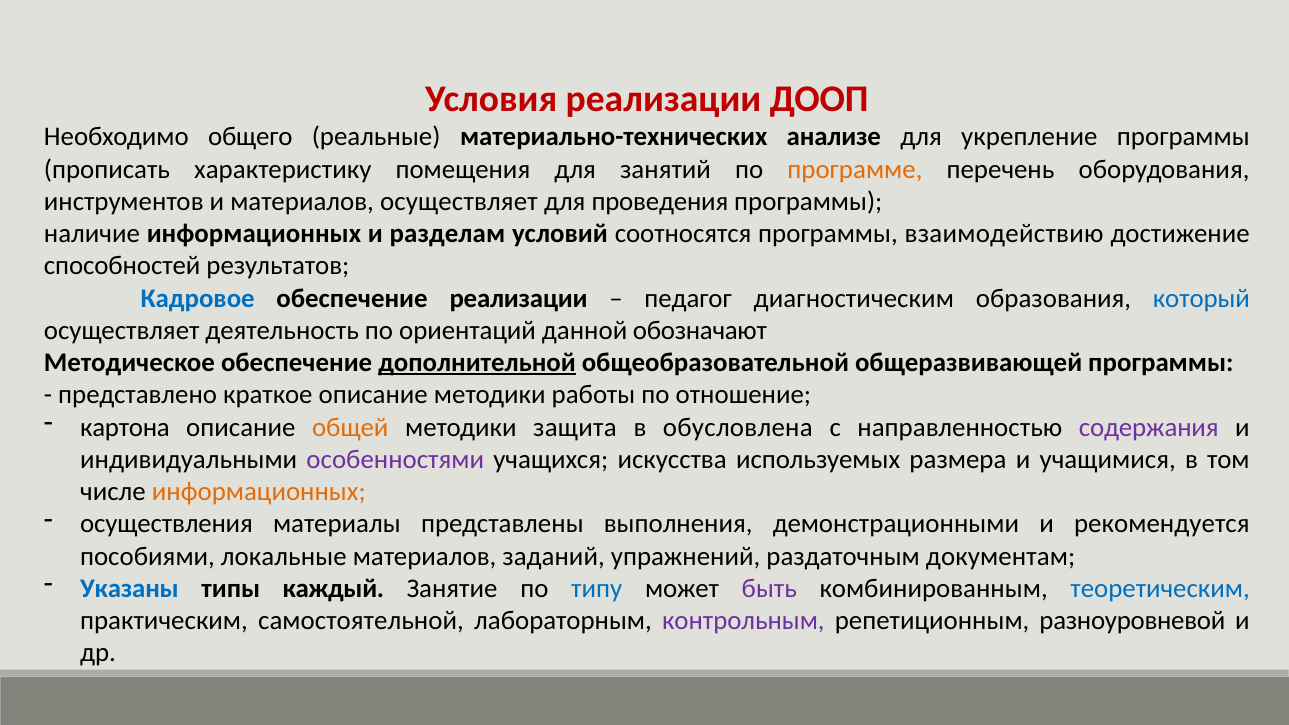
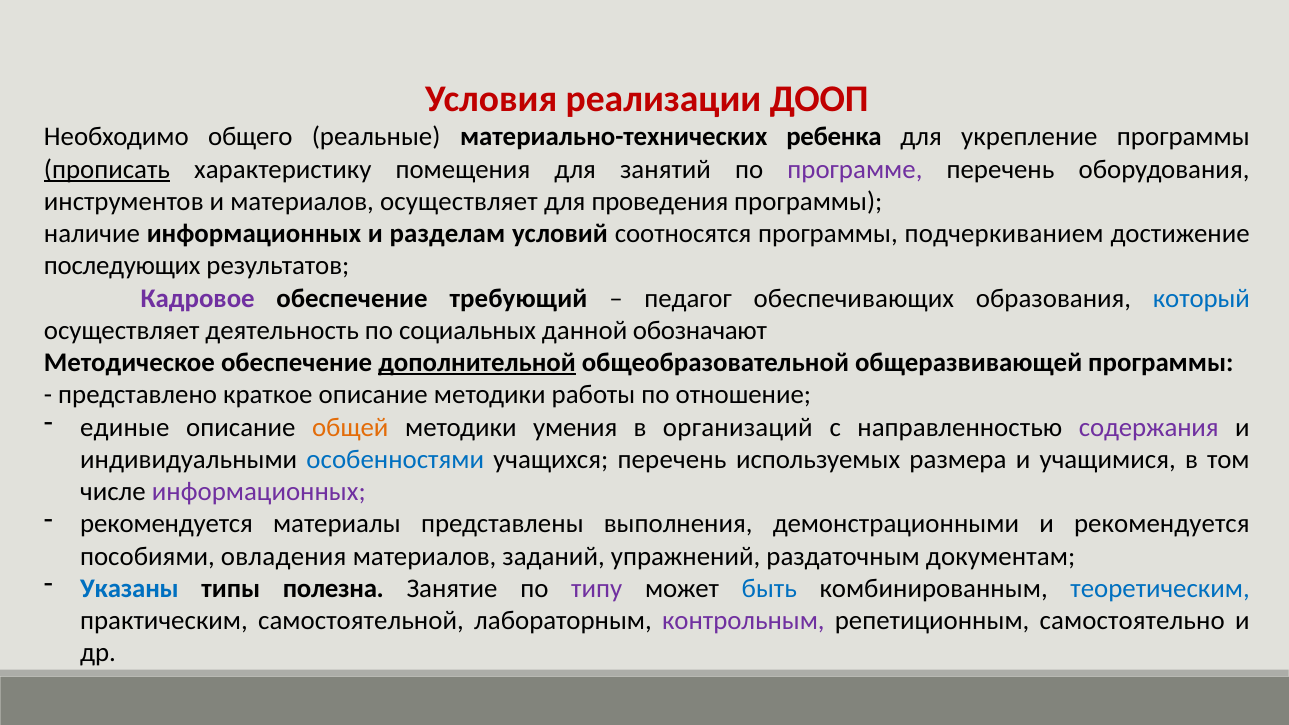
анализе: анализе -> ребенка (834, 137)
прописать underline: none -> present (107, 169)
программе colour: orange -> purple (855, 169)
взаимодействию: взаимодействию -> подчеркиванием (1004, 234)
способностей: способностей -> последующих (122, 266)
Кадровое colour: blue -> purple (198, 298)
обеспечение реализации: реализации -> требующий (518, 298)
диагностическим: диагностическим -> обеспечивающих (854, 298)
ориентаций: ориентаций -> социальных (468, 331)
картона: картона -> единые (125, 427)
защита: защита -> умения (575, 427)
обусловлена: обусловлена -> организаций (738, 427)
особенностями colour: purple -> blue (395, 459)
учащихся искусства: искусства -> перечень (672, 459)
информационных colour: orange -> purple (259, 492)
осуществления: осуществления -> рекомендуется (167, 524)
локальные: локальные -> овладения (284, 556)
каждый: каждый -> полезна (333, 588)
типу colour: blue -> purple (597, 588)
быть colour: purple -> blue (769, 588)
разноуровневой: разноуровневой -> самостоятельно (1132, 621)
